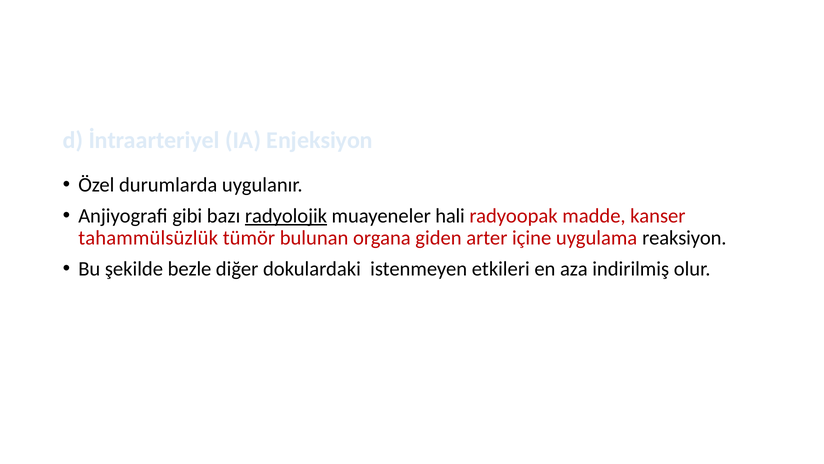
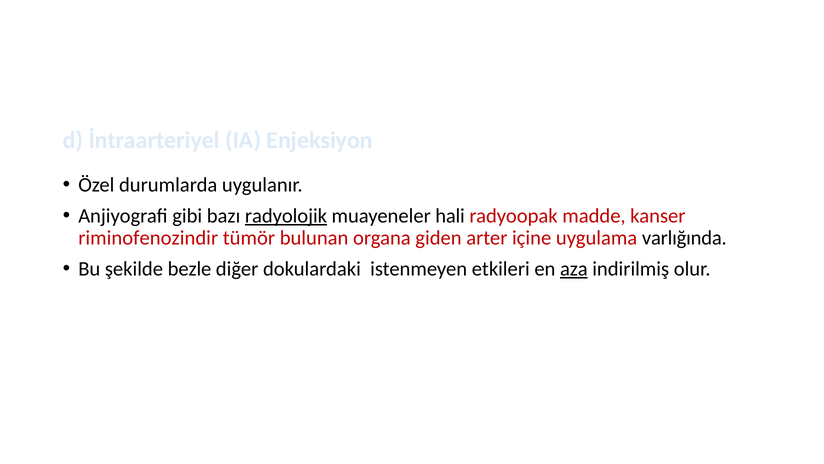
tahammülsüzlük: tahammülsüzlük -> riminofenozindir (148, 238)
reaksiyon: reaksiyon -> varlığında (684, 238)
aza underline: none -> present (574, 269)
